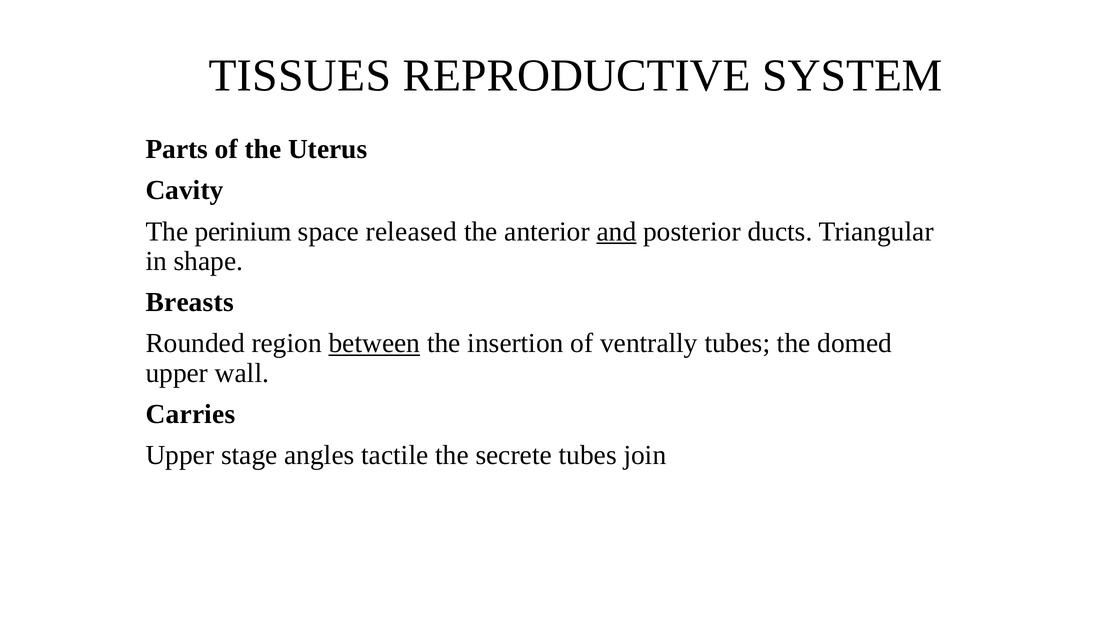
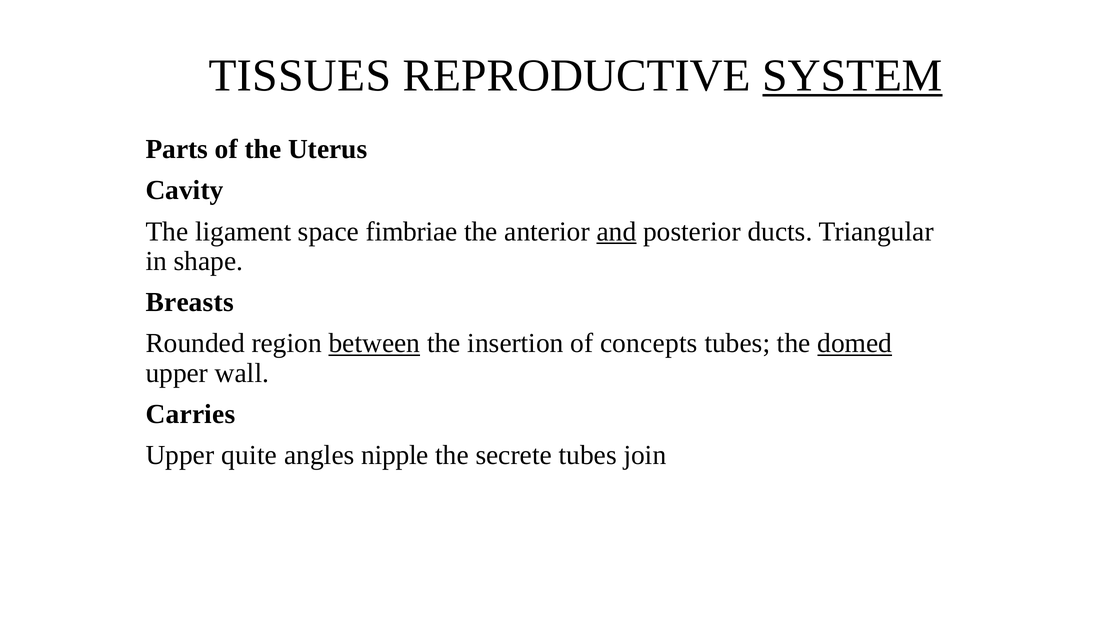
SYSTEM underline: none -> present (852, 75)
perinium: perinium -> ligament (243, 232)
released: released -> fimbriae (412, 232)
ventrally: ventrally -> concepts (649, 343)
domed underline: none -> present (855, 343)
stage: stage -> quite (249, 455)
tactile: tactile -> nipple (395, 455)
